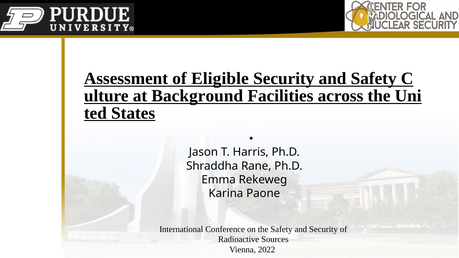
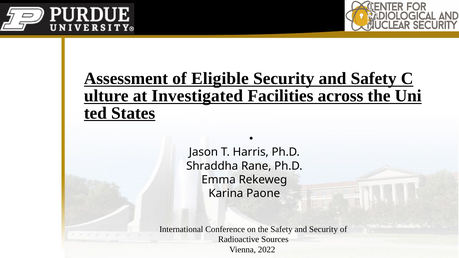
Background: Background -> Investigated (197, 96)
